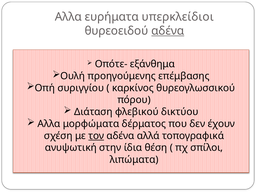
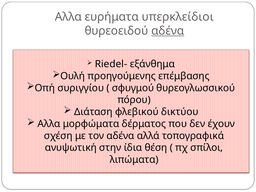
Οπότε-: Οπότε- -> Riedel- (111, 64)
καρκίνος: καρκίνος -> σφυγμού (133, 88)
τον underline: present -> none (96, 136)
